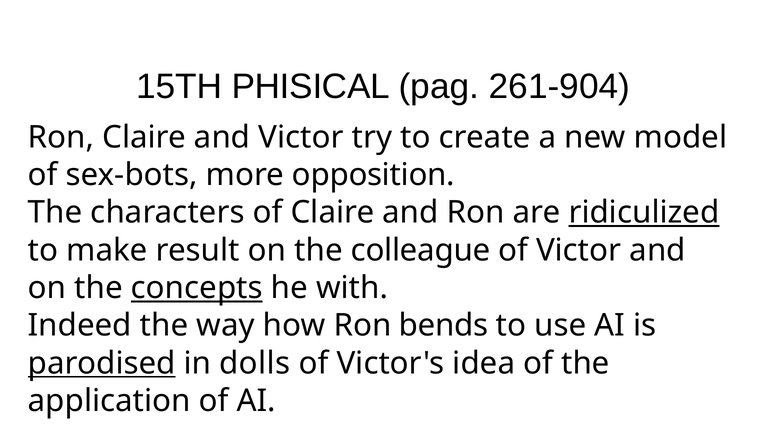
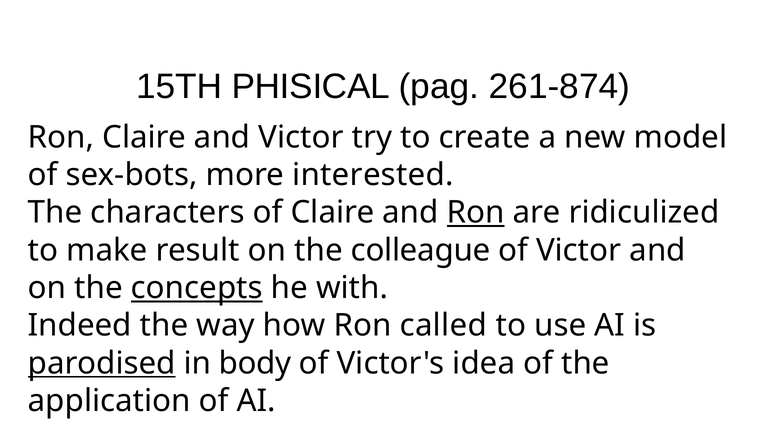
261-904: 261-904 -> 261-874 (559, 87)
opposition: opposition -> interested (373, 175)
Ron underline: none -> present (476, 212)
ridiculized underline: present -> none (644, 212)
bends: bends -> called (443, 325)
dolls: dolls -> body (255, 363)
